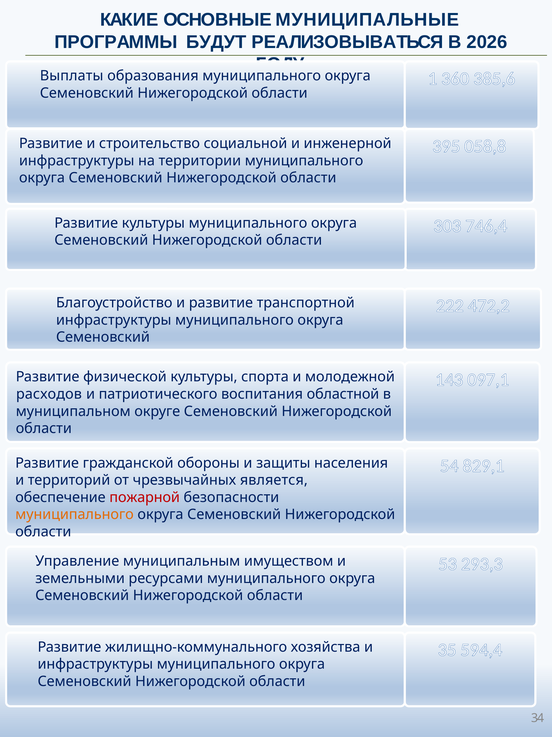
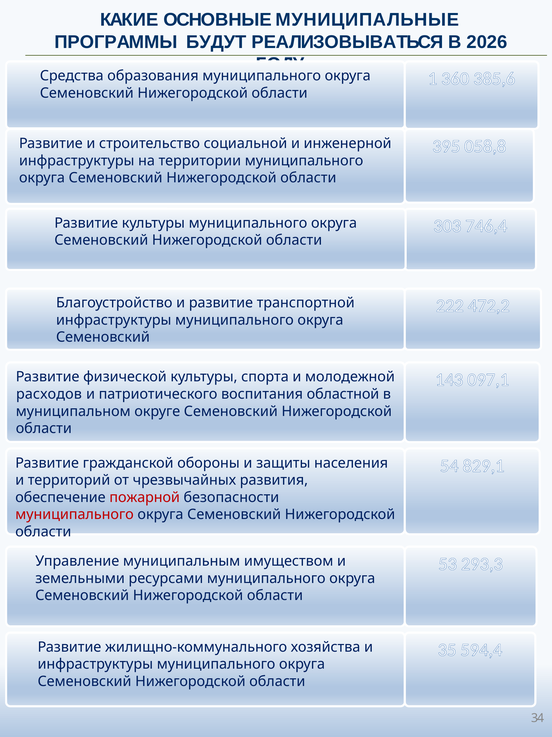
Выплаты: Выплаты -> Средства (72, 76)
является: является -> развития (274, 480)
муниципального colour: orange -> red (74, 514)
